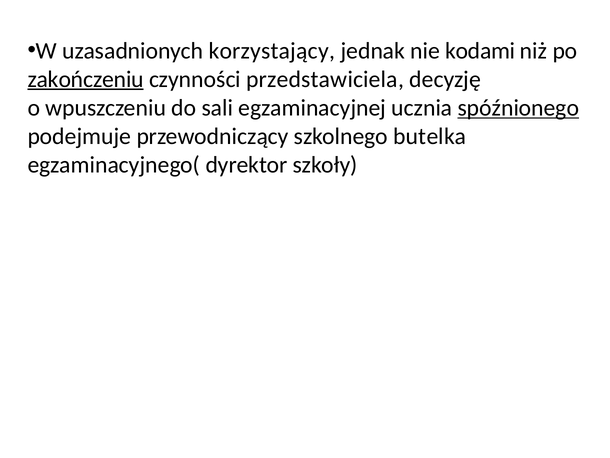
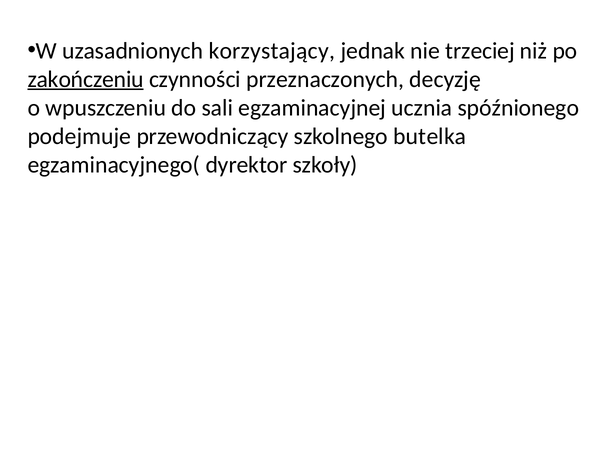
kodami: kodami -> trzeciej (480, 51)
przedstawiciela: przedstawiciela -> przeznaczonych (325, 79)
spóźnionego underline: present -> none (518, 108)
